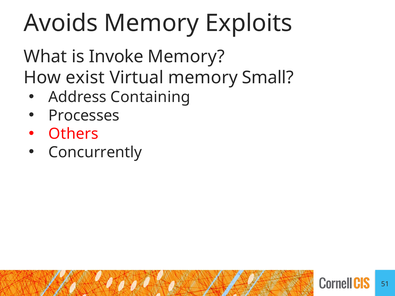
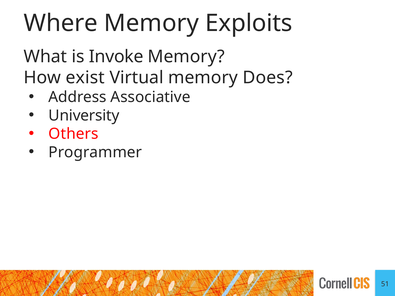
Avoids: Avoids -> Where (61, 23)
Small: Small -> Does (268, 78)
Containing: Containing -> Associative (150, 97)
Processes: Processes -> University (84, 116)
Concurrently: Concurrently -> Programmer (95, 152)
